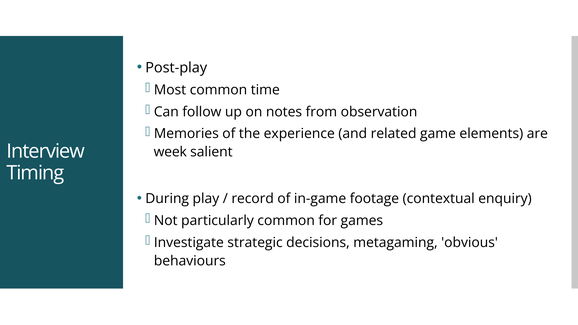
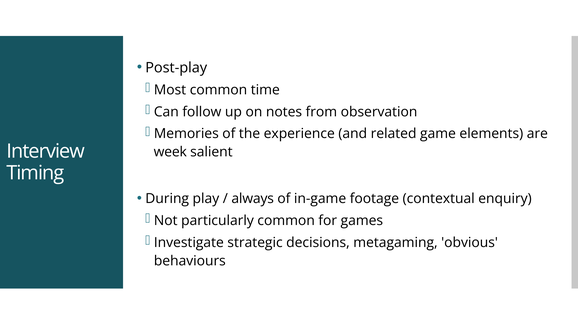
record: record -> always (253, 199)
